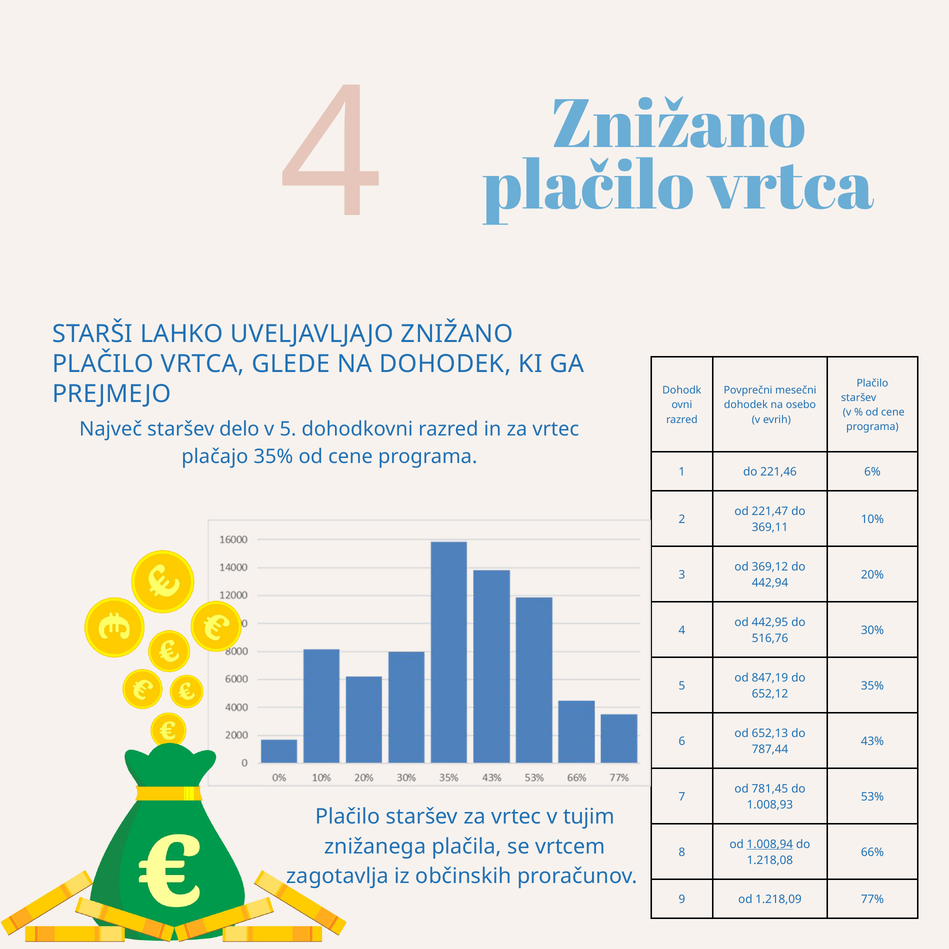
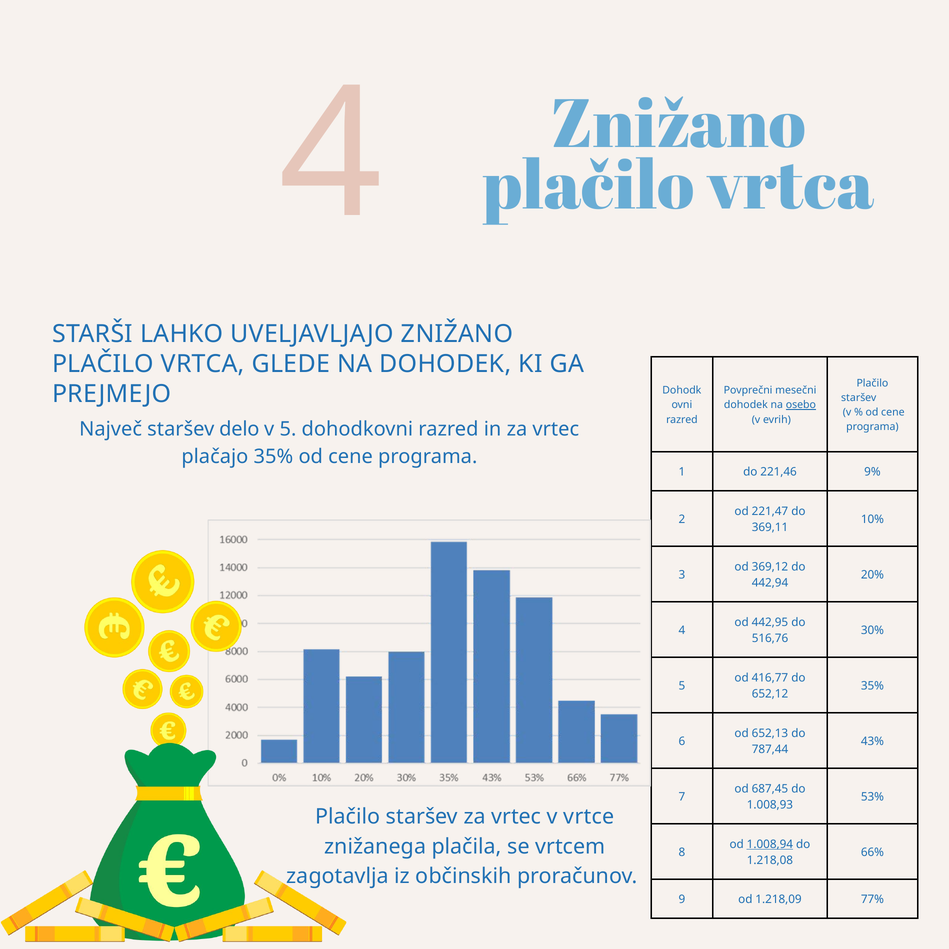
osebo underline: none -> present (801, 405)
6%: 6% -> 9% (872, 472)
847,19: 847,19 -> 416,77 (770, 678)
781,45: 781,45 -> 687,45 (770, 789)
tujim: tujim -> vrtce (589, 817)
